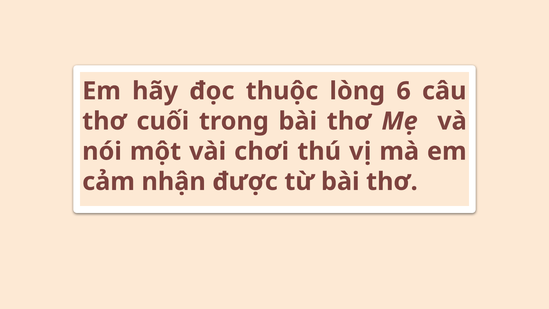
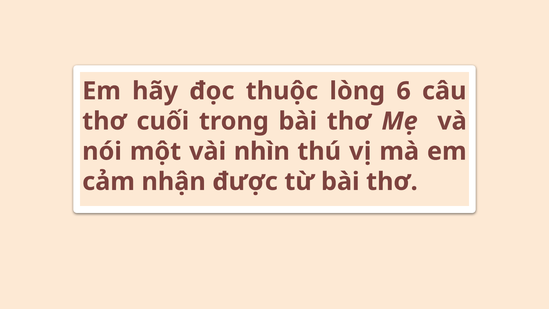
chơi: chơi -> nhìn (262, 152)
